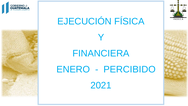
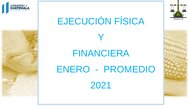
PERCIBIDO: PERCIBIDO -> PROMEDIO (130, 69)
